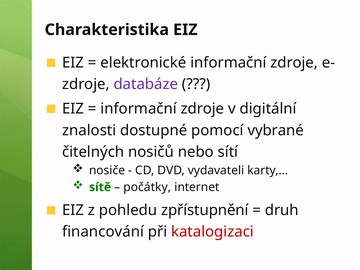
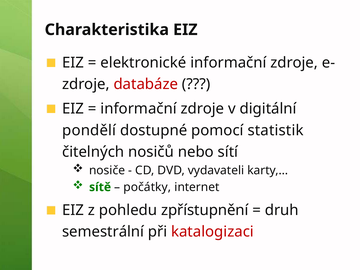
databáze colour: purple -> red (146, 84)
znalosti: znalosti -> pondělí (89, 130)
vybrané: vybrané -> statistik (276, 130)
financování: financování -> semestrální (103, 232)
